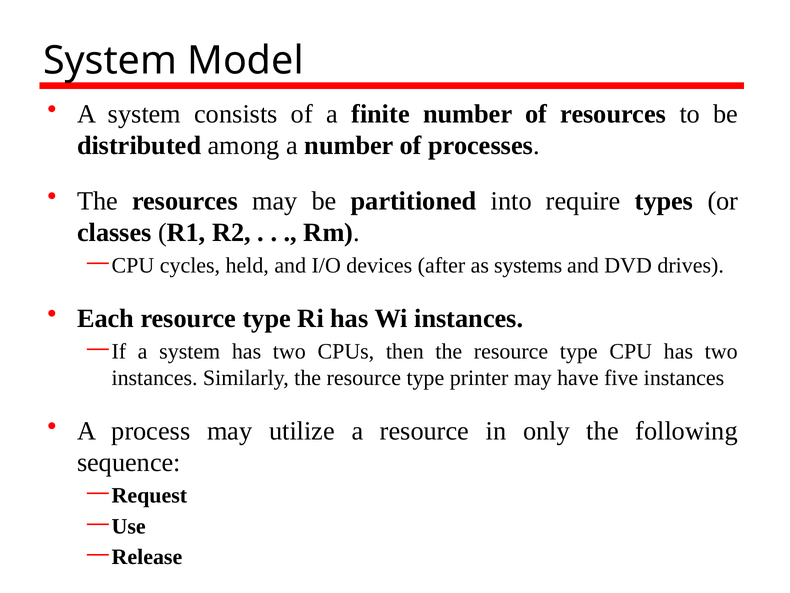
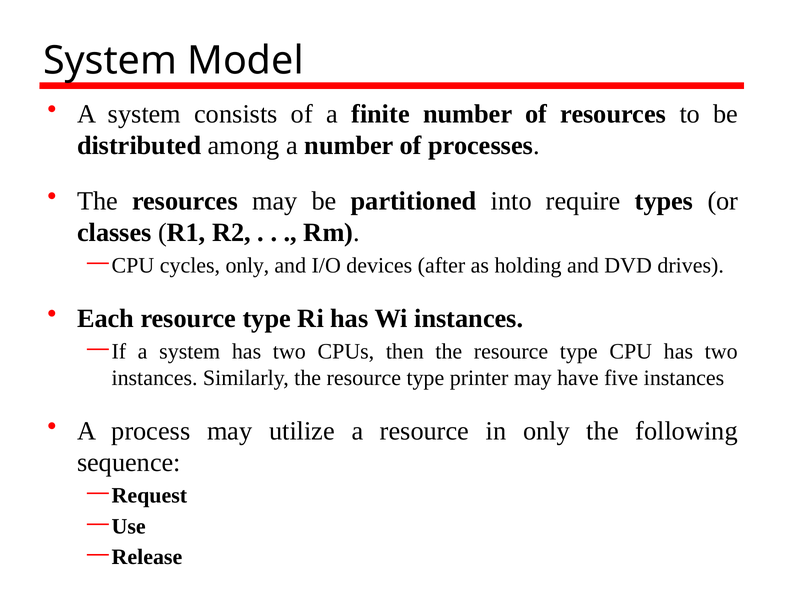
cycles held: held -> only (247, 265)
systems: systems -> holding (528, 265)
